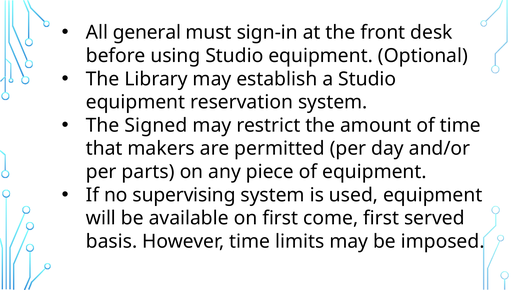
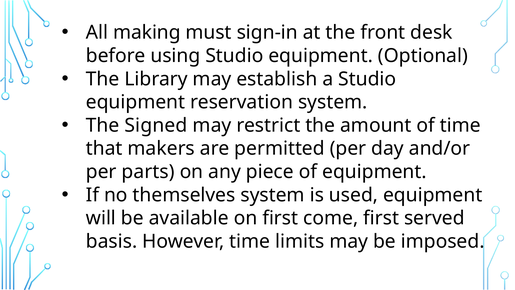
general: general -> making (147, 33)
supervising: supervising -> themselves (184, 195)
